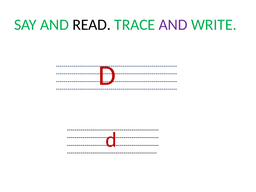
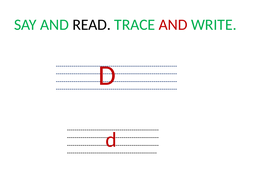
AND colour: purple -> red (173, 25)
